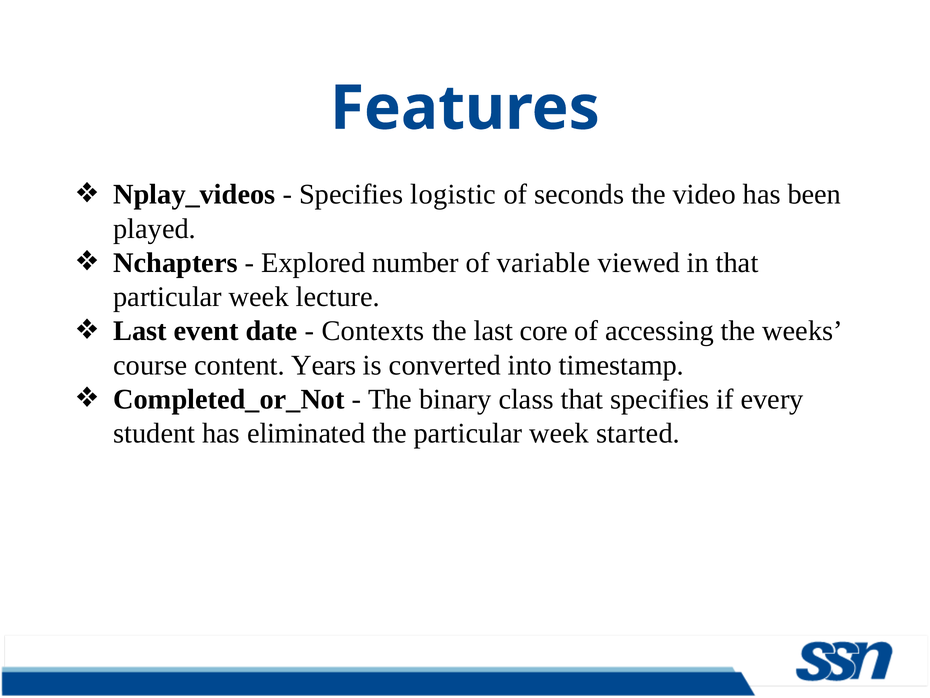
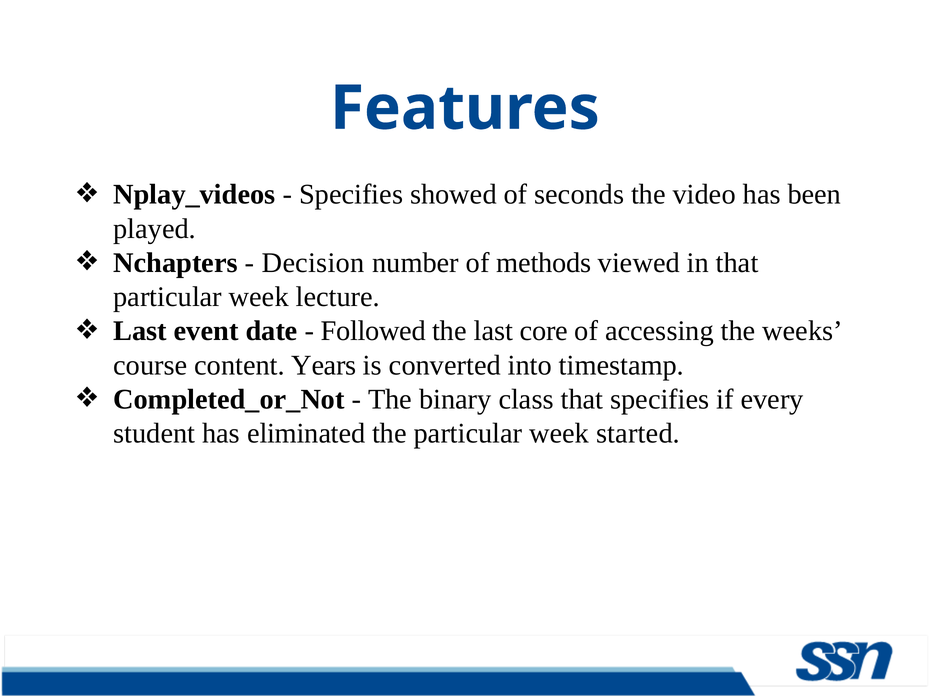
logistic: logistic -> showed (453, 194)
Explored: Explored -> Decision (313, 263)
variable: variable -> methods (544, 263)
Contexts: Contexts -> Followed (373, 331)
